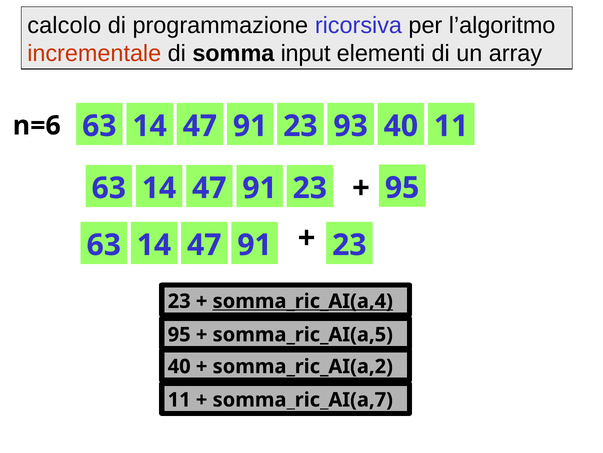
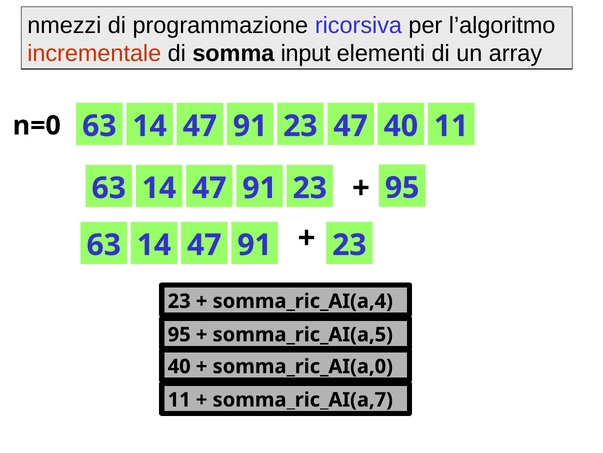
calcolo: calcolo -> nmezzi (64, 25)
23 93: 93 -> 47 (351, 126)
n=6: n=6 -> n=0 (37, 125)
somma_ric_AI(a,4 underline: present -> none (303, 301)
somma_ric_AI(a,2: somma_ric_AI(a,2 -> somma_ric_AI(a,0 (303, 366)
